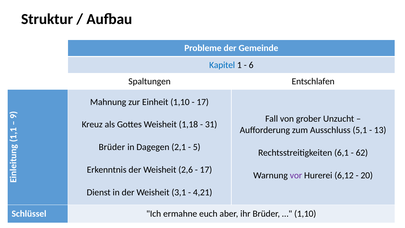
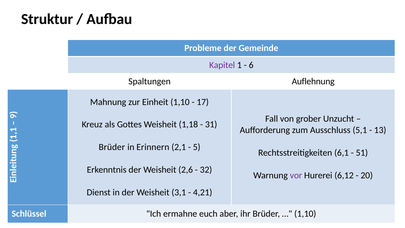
Kapitel colour: blue -> purple (222, 65)
Entschlafen: Entschlafen -> Auflehnung (313, 81)
Dagegen: Dagegen -> Erinnern (153, 147)
62: 62 -> 51 (362, 153)
17: 17 -> 32 (206, 170)
